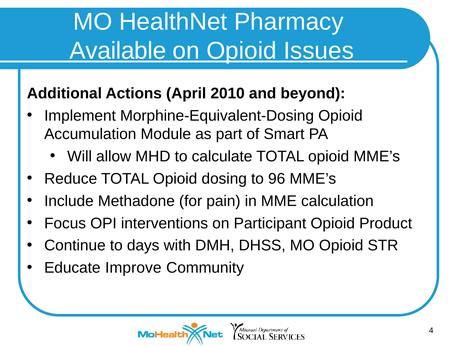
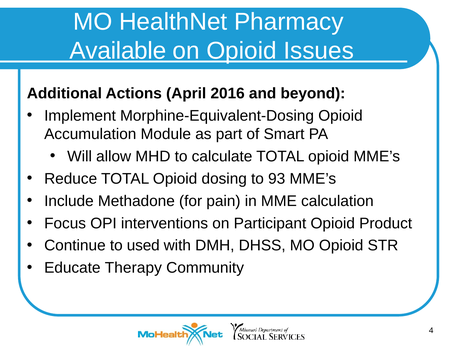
2010: 2010 -> 2016 (228, 93)
96: 96 -> 93 (277, 179)
days: days -> used (143, 245)
Improve: Improve -> Therapy (133, 268)
